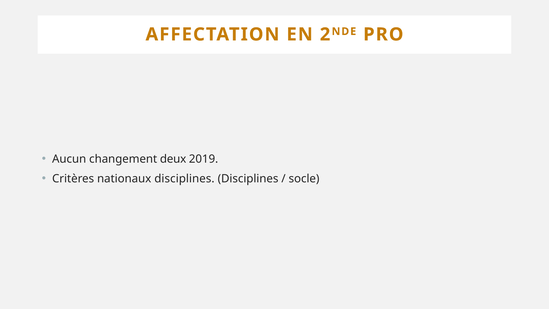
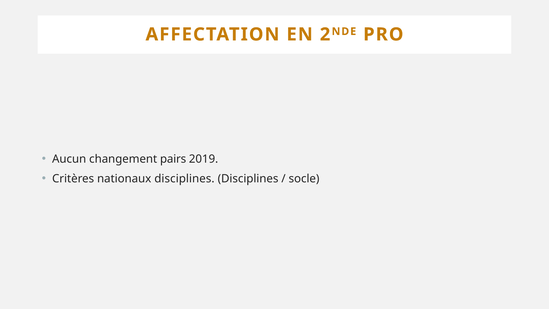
deux: deux -> pairs (173, 159)
